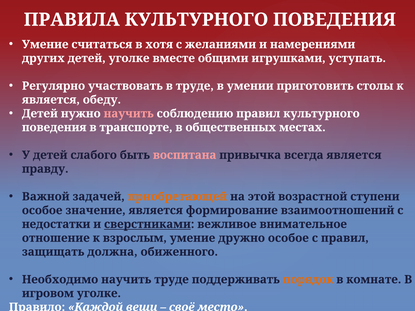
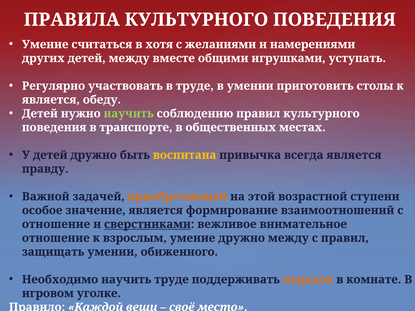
детей уголке: уголке -> между (129, 58)
научить colour: pink -> light green (129, 114)
детей слабого: слабого -> дружно (94, 155)
воспитана colour: pink -> yellow (185, 155)
недостатки: недостатки -> отношение (56, 224)
дружно особое: особое -> между (288, 238)
защищать должна: должна -> умении (112, 252)
